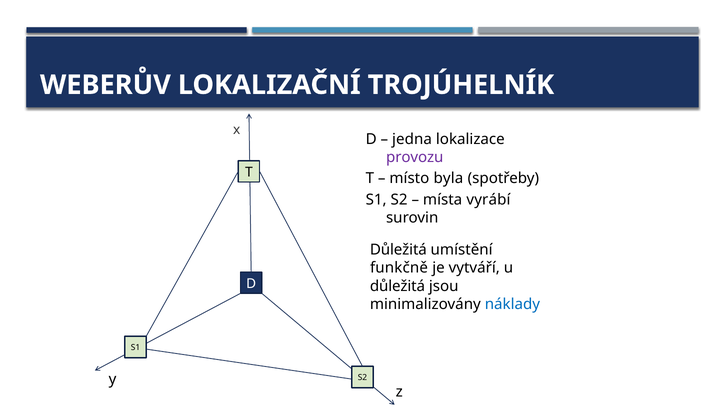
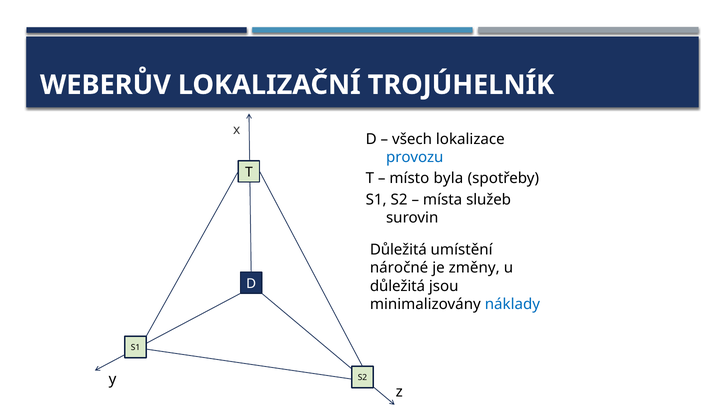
jedna: jedna -> všech (412, 139)
provozu colour: purple -> blue (415, 157)
vyrábí: vyrábí -> služeb (489, 199)
funkčně: funkčně -> náročné (399, 268)
vytváří: vytváří -> změny (474, 268)
